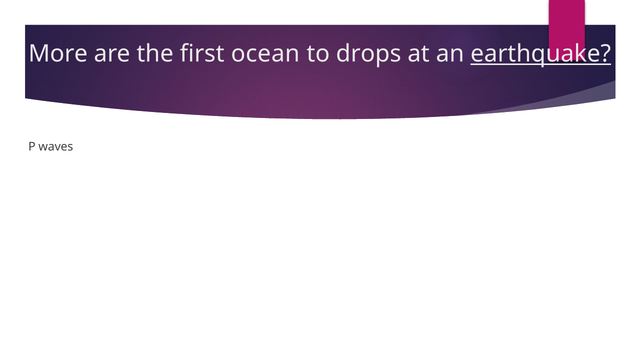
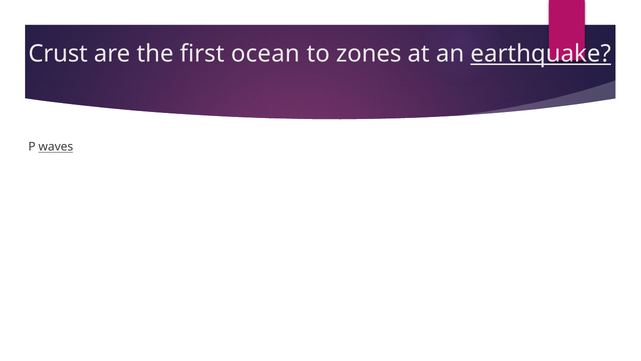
More: More -> Crust (58, 54)
drops: drops -> zones (369, 54)
waves underline: none -> present (56, 147)
